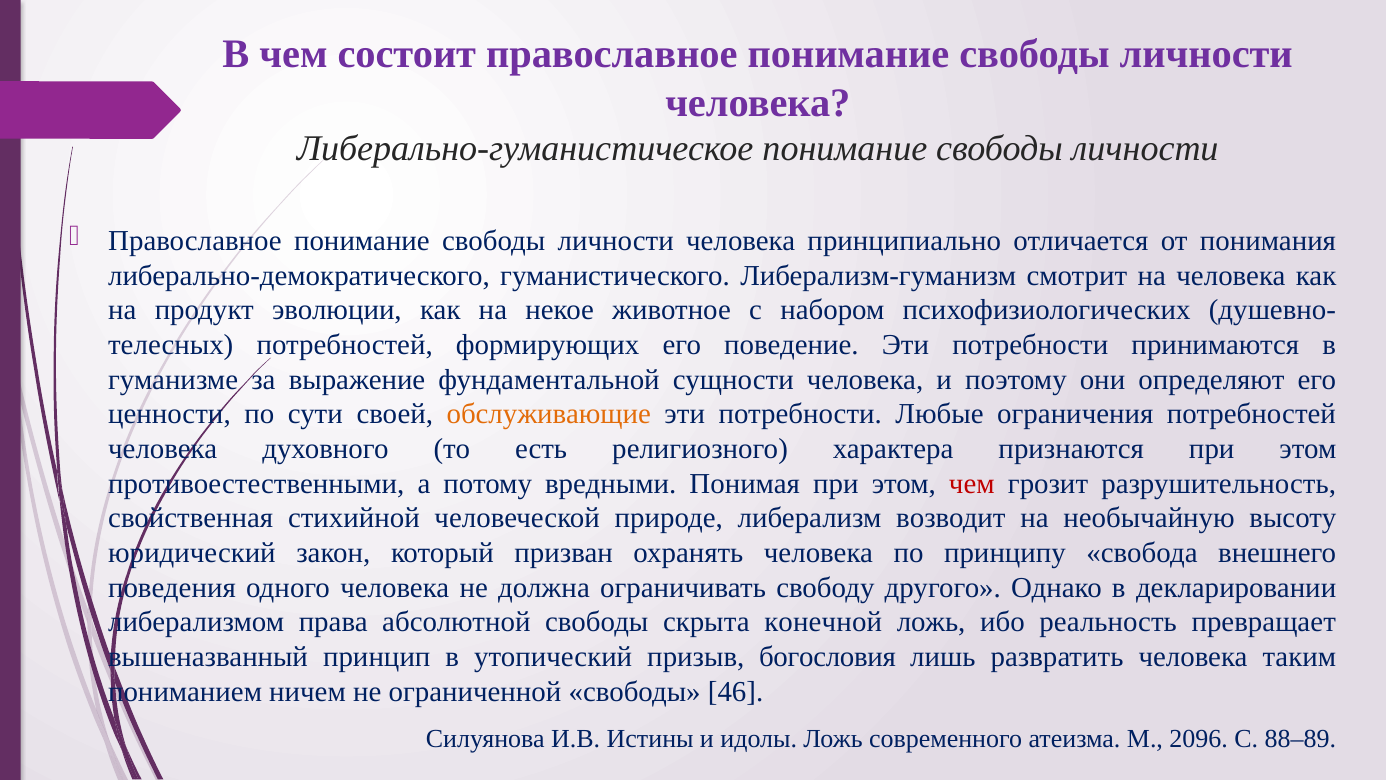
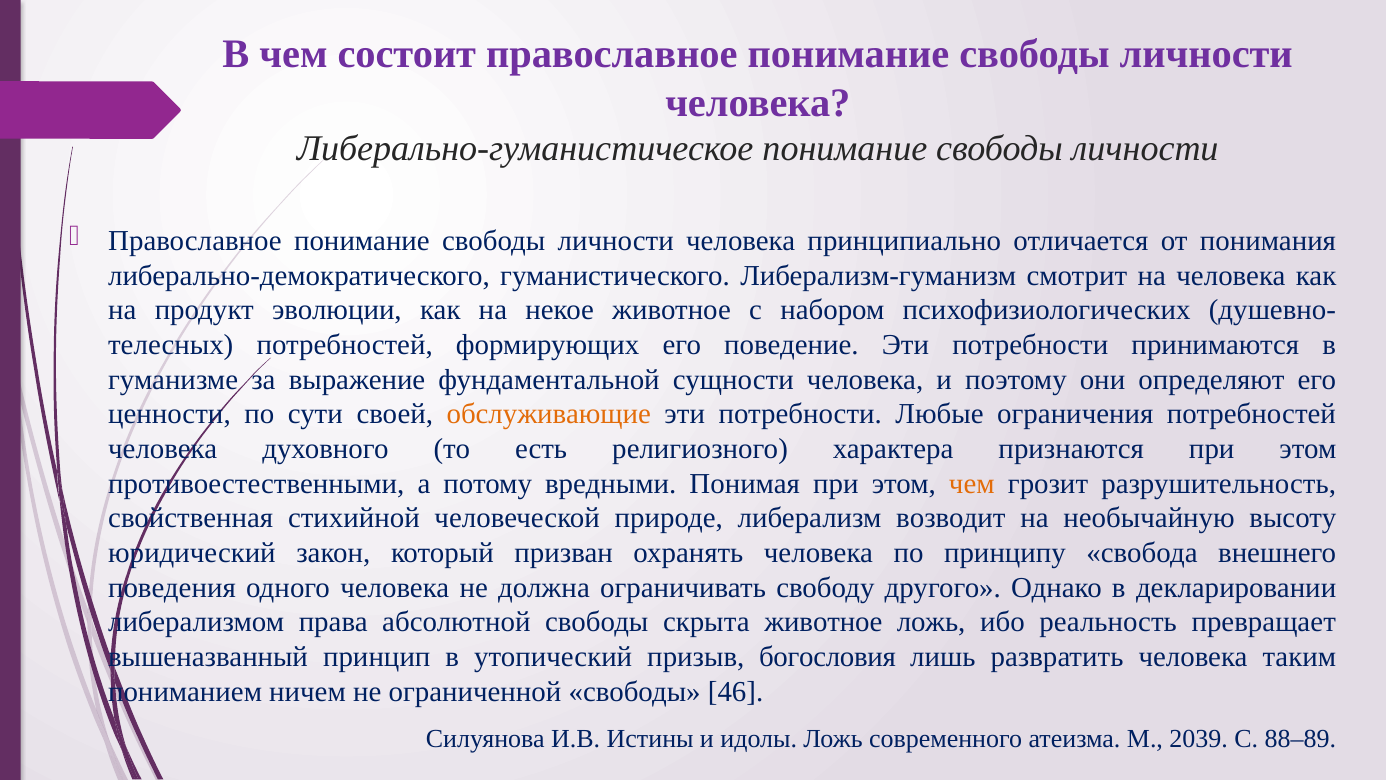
чем colour: red -> orange (972, 483)
скрыта конечной: конечной -> животное (823, 622)
2096: 2096 -> 2039 (1199, 739)
